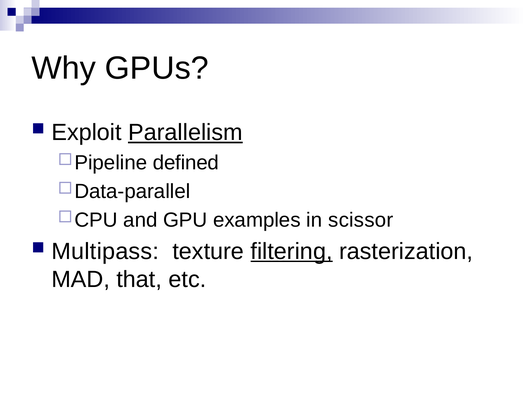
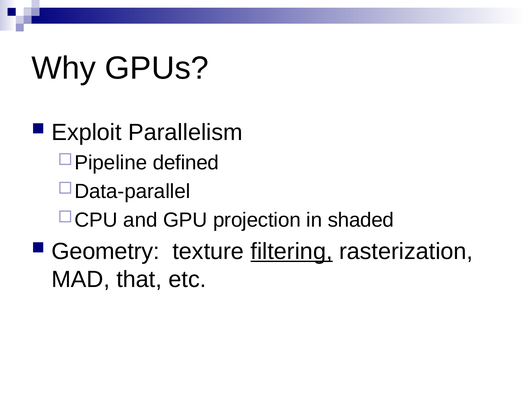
Parallelism underline: present -> none (185, 133)
examples: examples -> projection (257, 220)
scissor: scissor -> shaded (361, 220)
Multipass: Multipass -> Geometry (105, 251)
